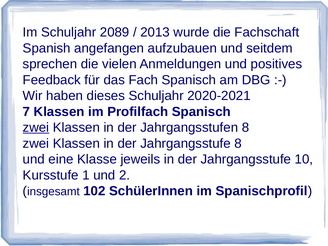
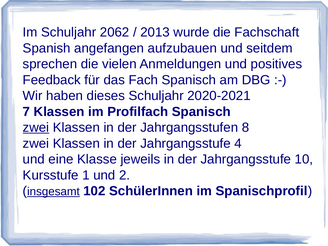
2089: 2089 -> 2062 (115, 32)
Jahrgangsstufe 8: 8 -> 4 (238, 143)
insgesamt underline: none -> present (53, 192)
